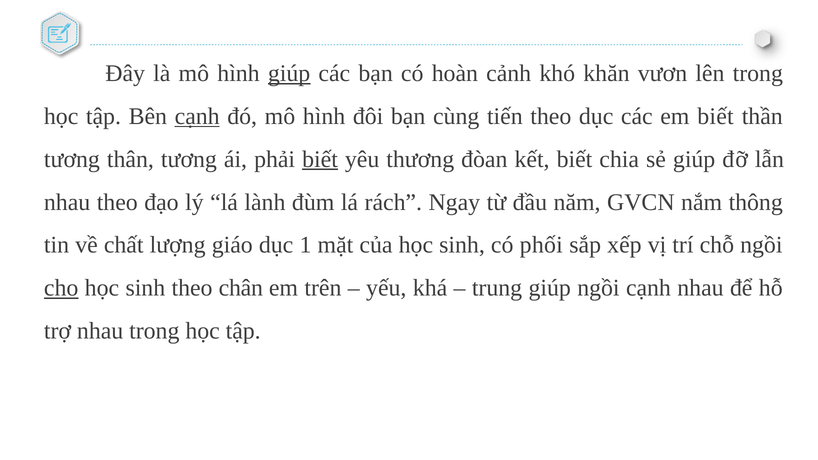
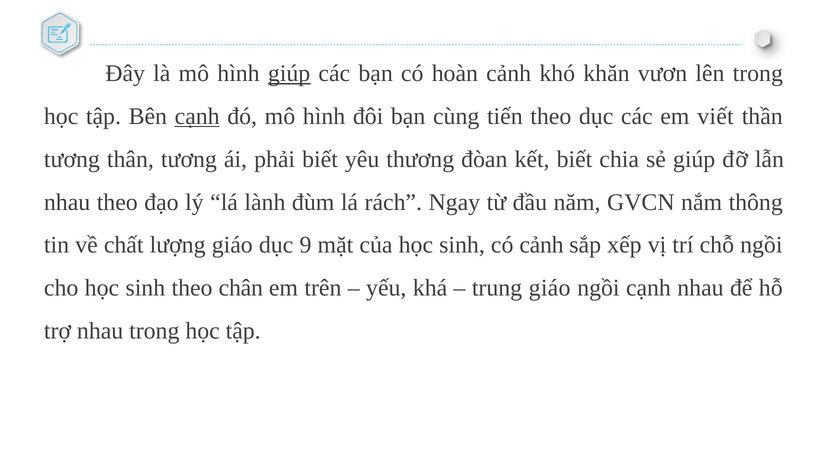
em biết: biết -> viết (716, 116)
biết underline: present -> none (320, 159)
1: 1 -> 9 (305, 245)
có phối: phối -> cảnh (542, 245)
cho underline: present -> none (61, 288)
trung giúp: giúp -> giáo (550, 288)
